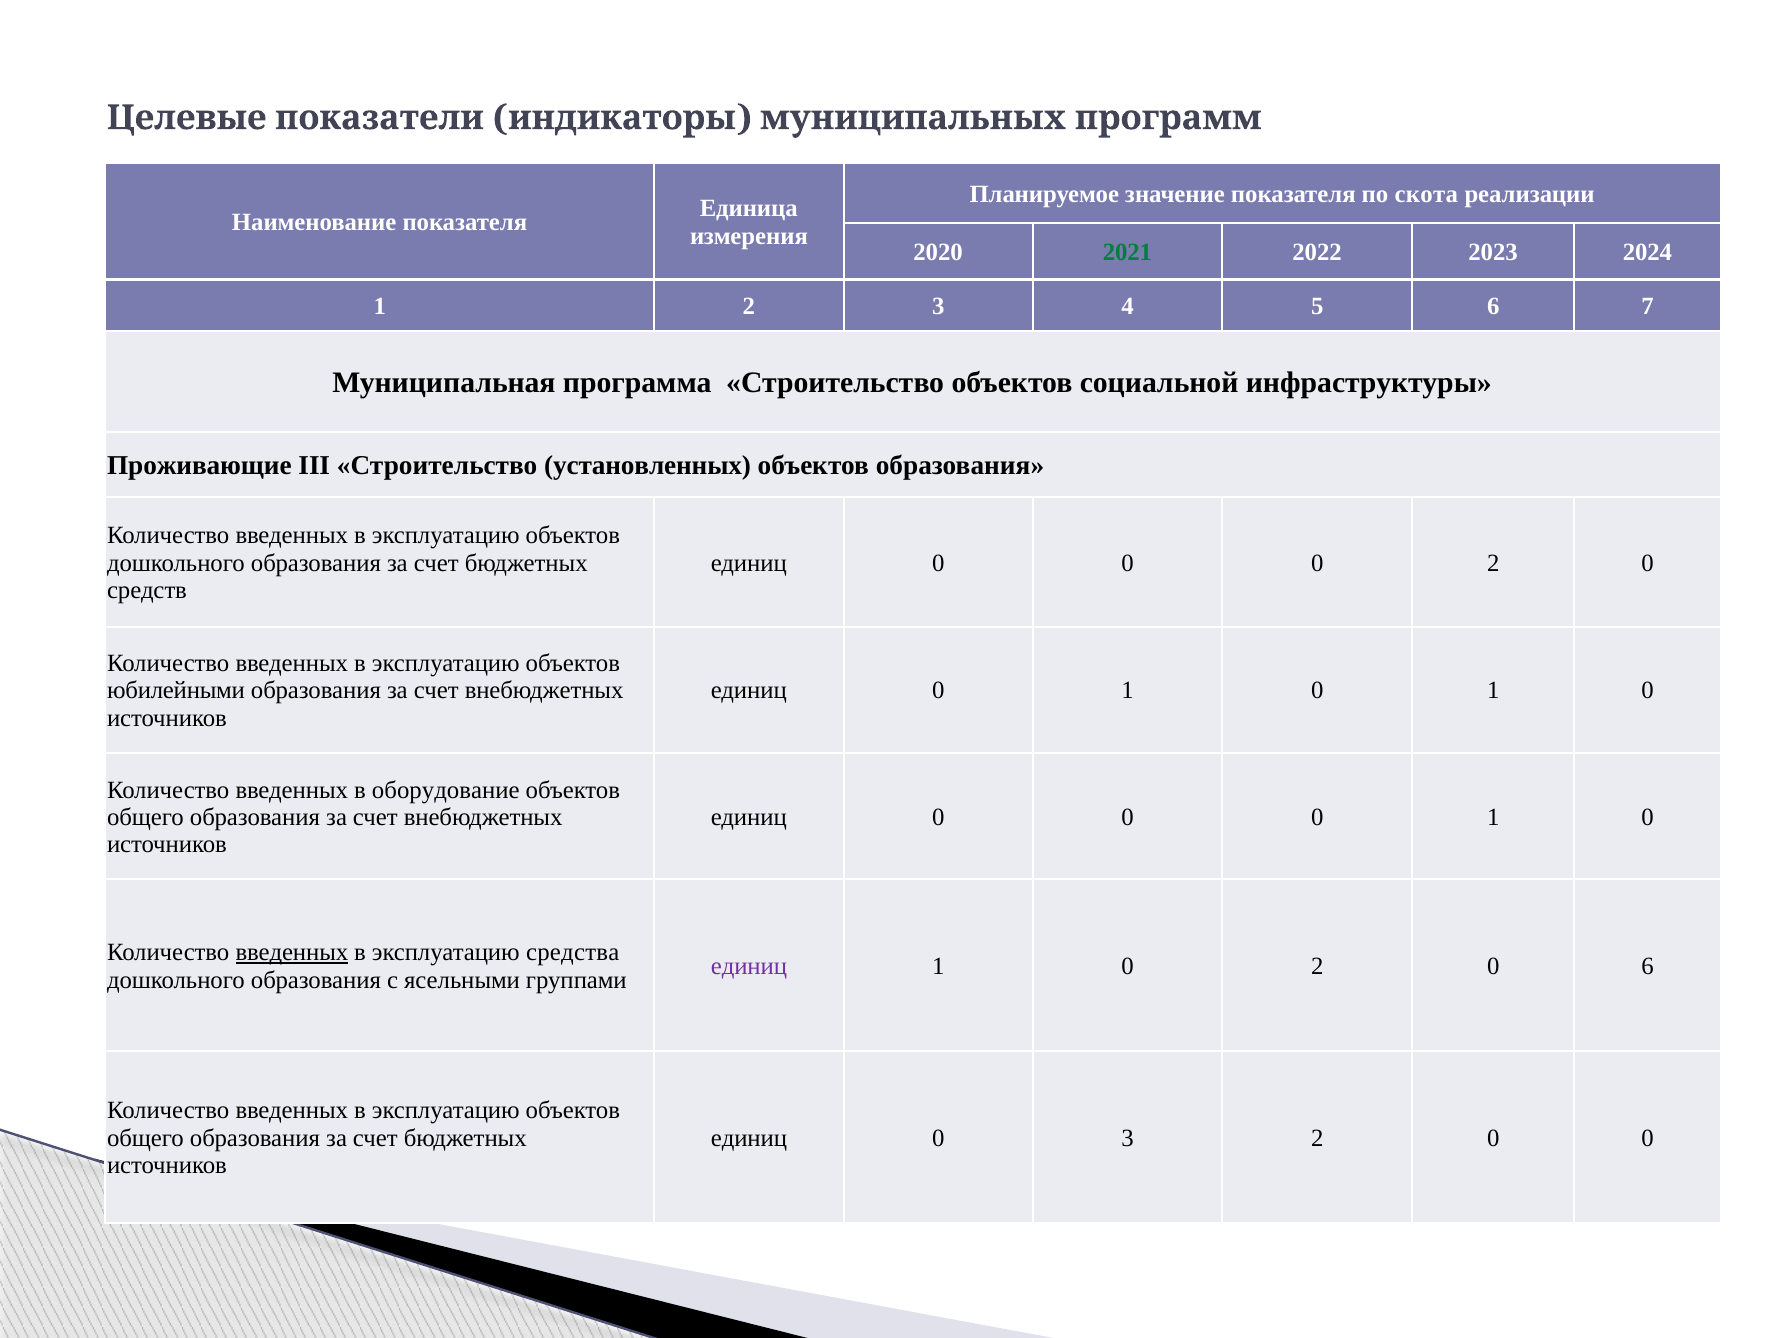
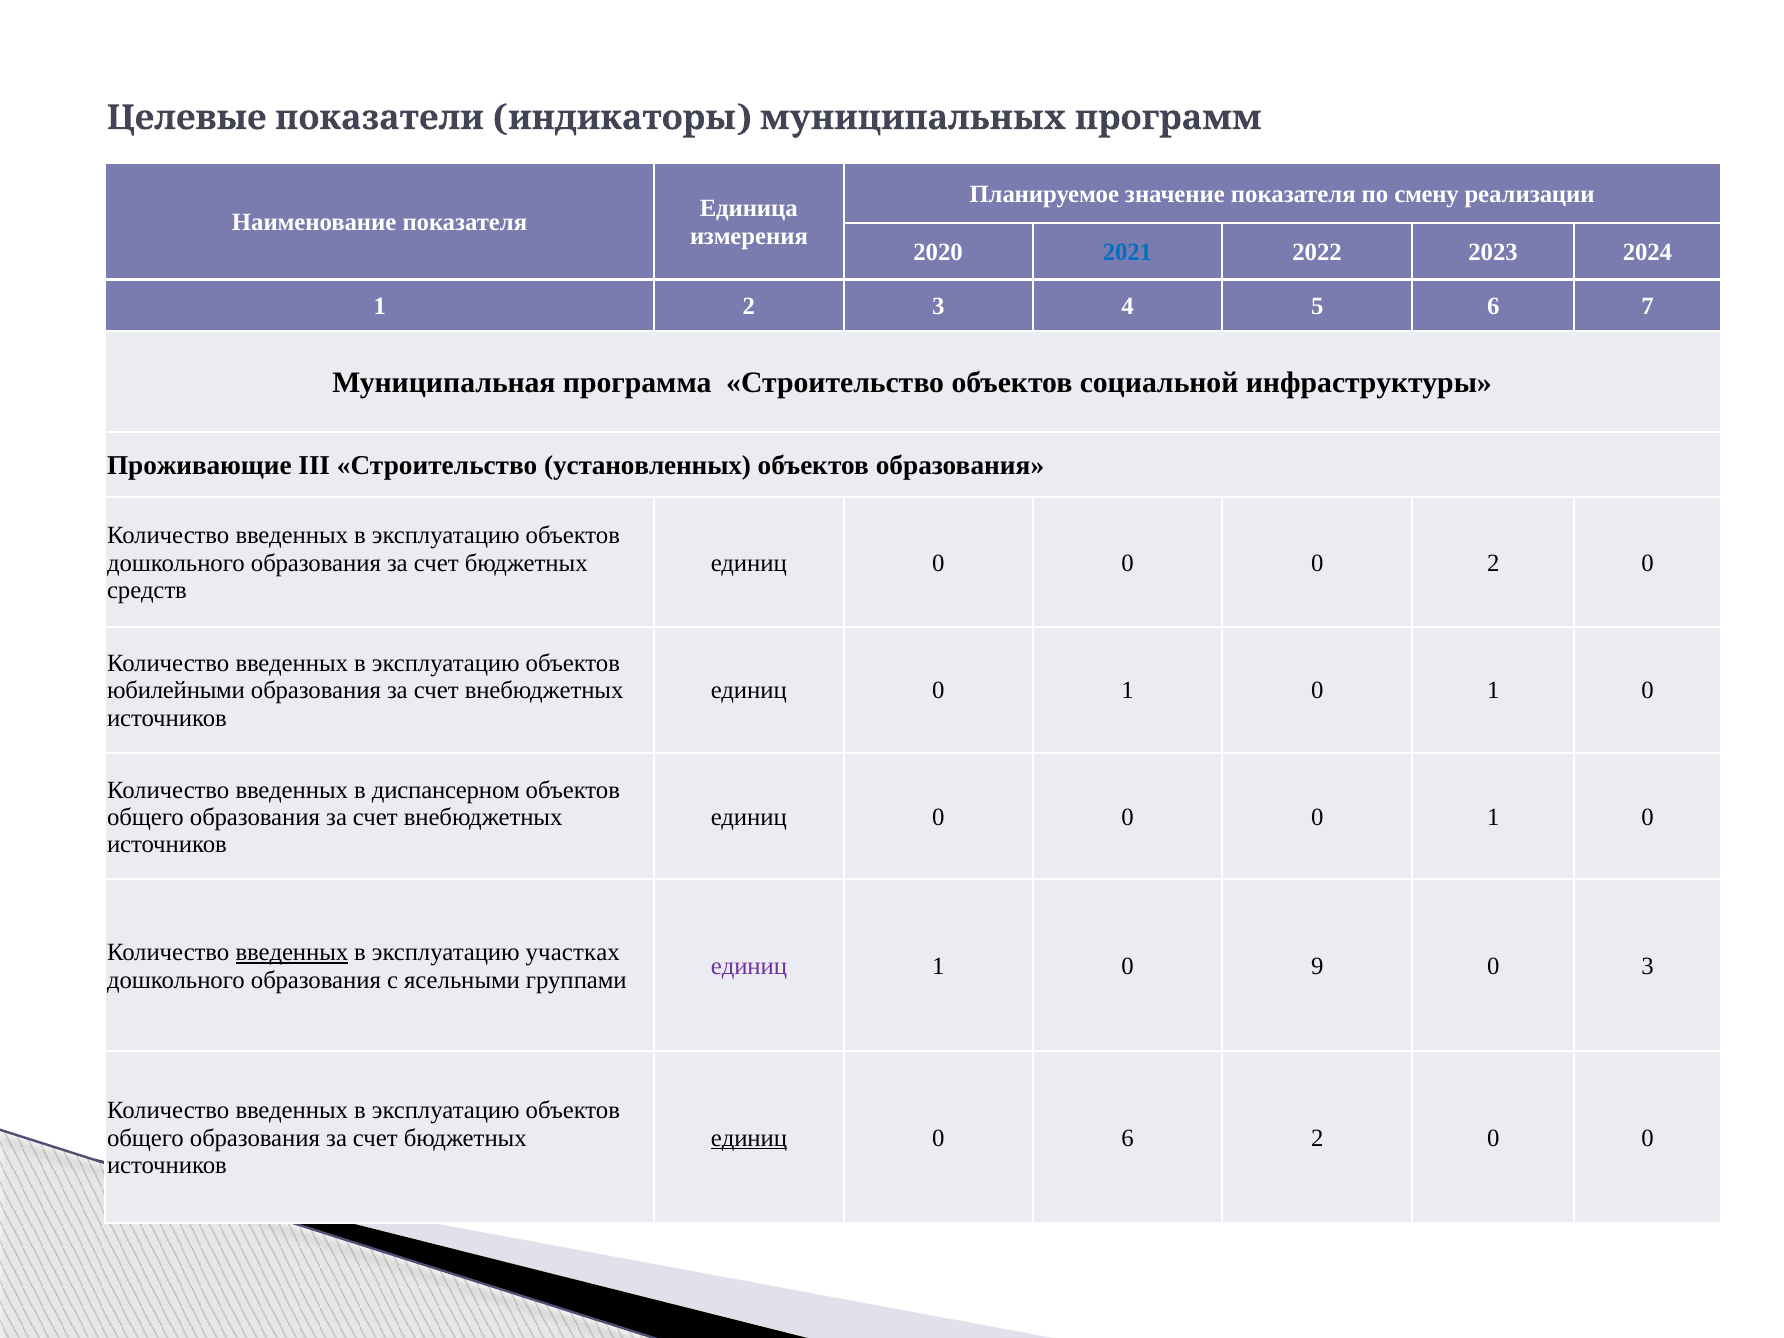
скота: скота -> смену (1427, 194)
2021 colour: green -> blue (1127, 252)
оборудование: оборудование -> диспансерном (446, 790)
средства: средства -> участках (573, 953)
1 0 2: 2 -> 9 (1317, 966)
0 6: 6 -> 3 (1648, 966)
единиц underline: none -> present (749, 1138)
0 3: 3 -> 6 (1128, 1138)
